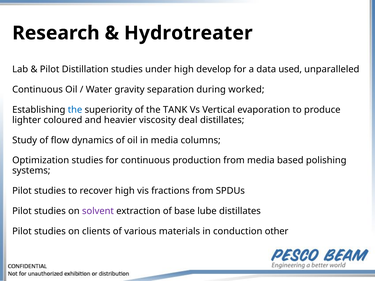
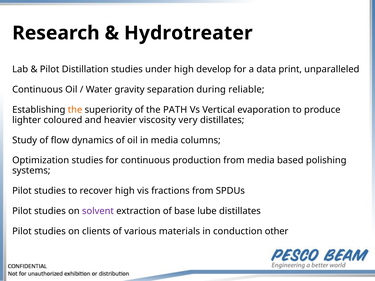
used: used -> print (290, 69)
worked: worked -> reliable (246, 90)
the colour: blue -> orange (75, 110)
TANK: TANK -> PATH (175, 110)
deal: deal -> very (188, 120)
